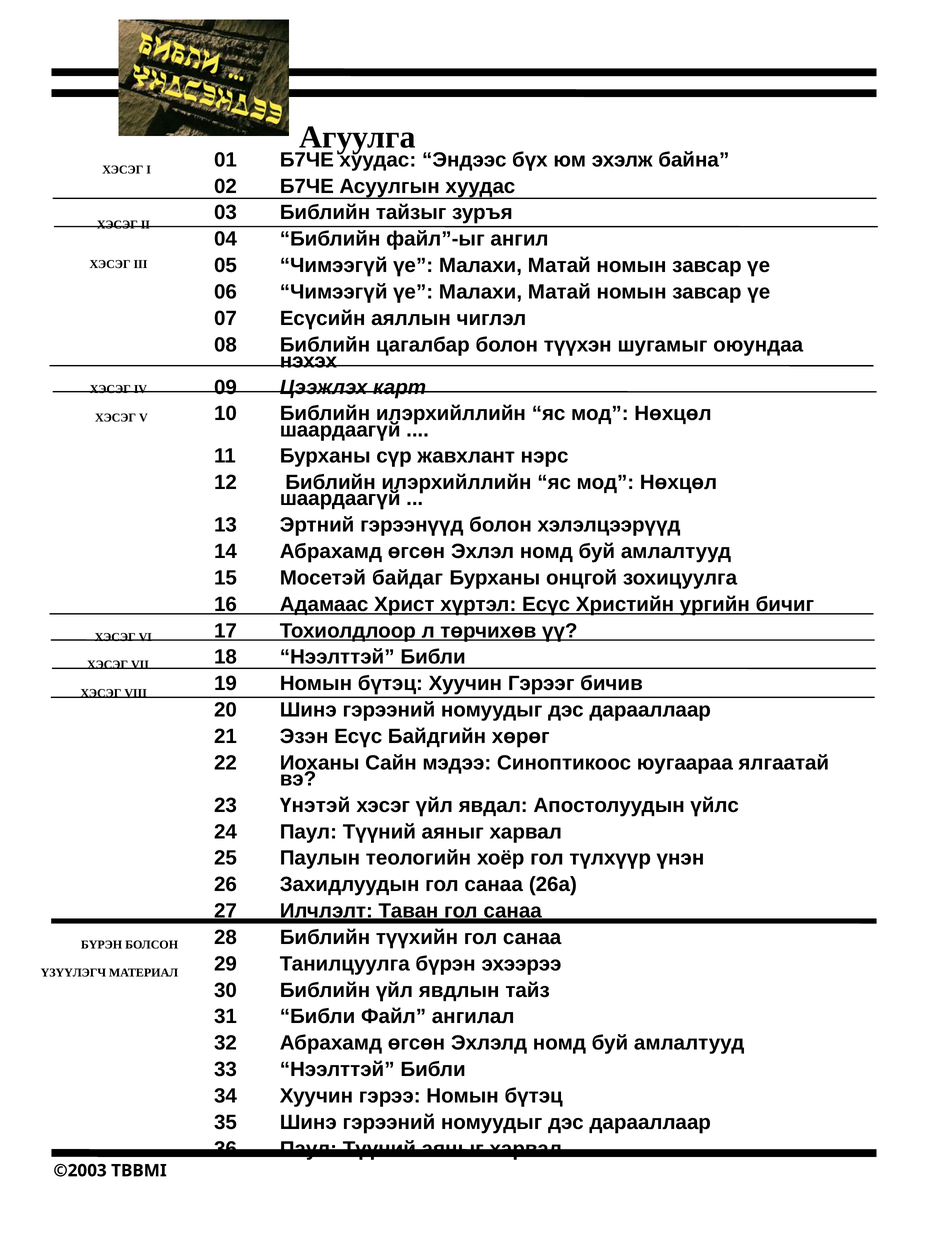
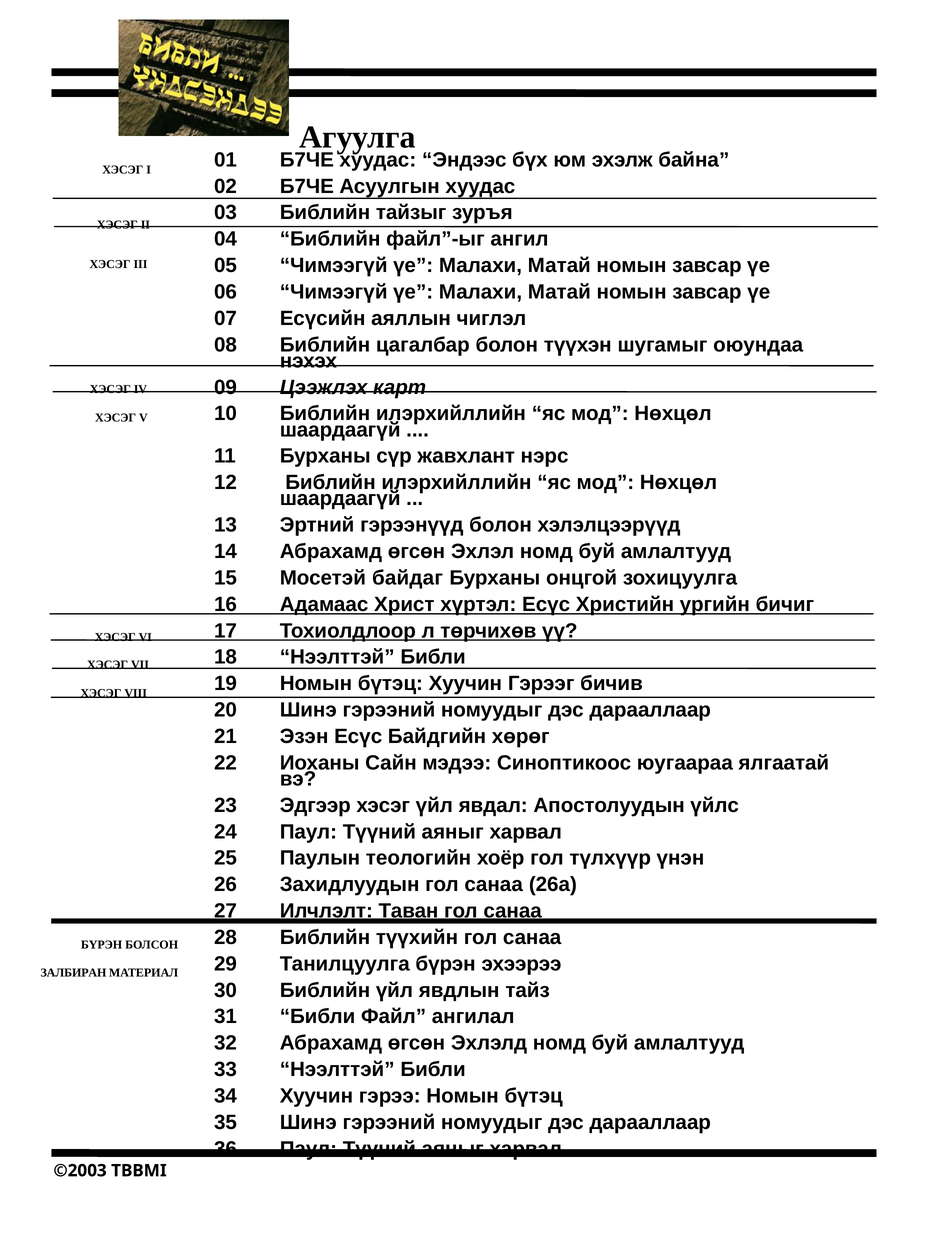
Үнэтэй: Үнэтэй -> Эдгээр (315, 805)
ҮЗҮҮЛЭГЧ: ҮЗҮҮЛЭГЧ -> ЗАЛБИРАН (73, 972)
